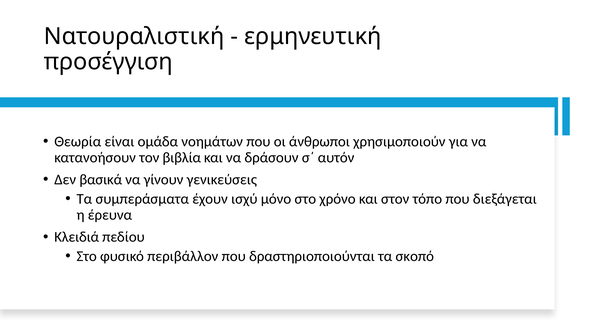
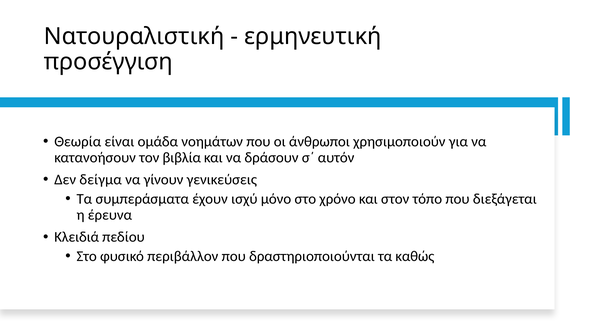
βασικά: βασικά -> δείγμα (101, 180)
σκοπό: σκοπό -> καθώς (415, 256)
